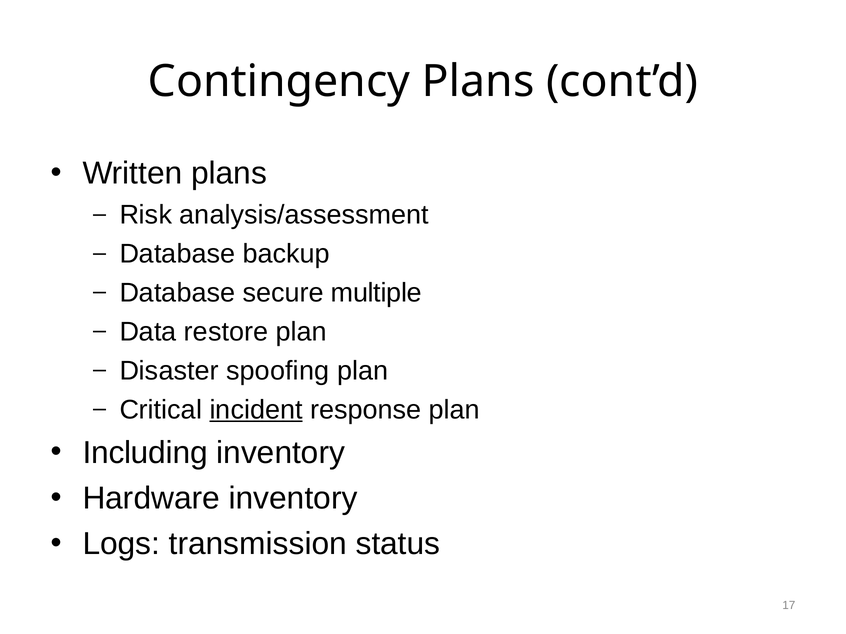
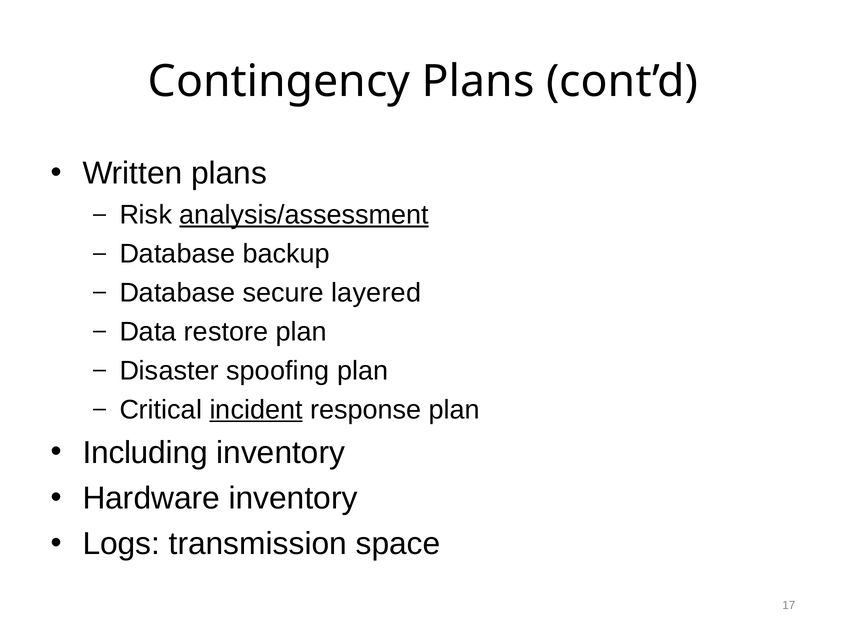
analysis/assessment underline: none -> present (304, 215)
multiple: multiple -> layered (376, 293)
status: status -> space (398, 544)
